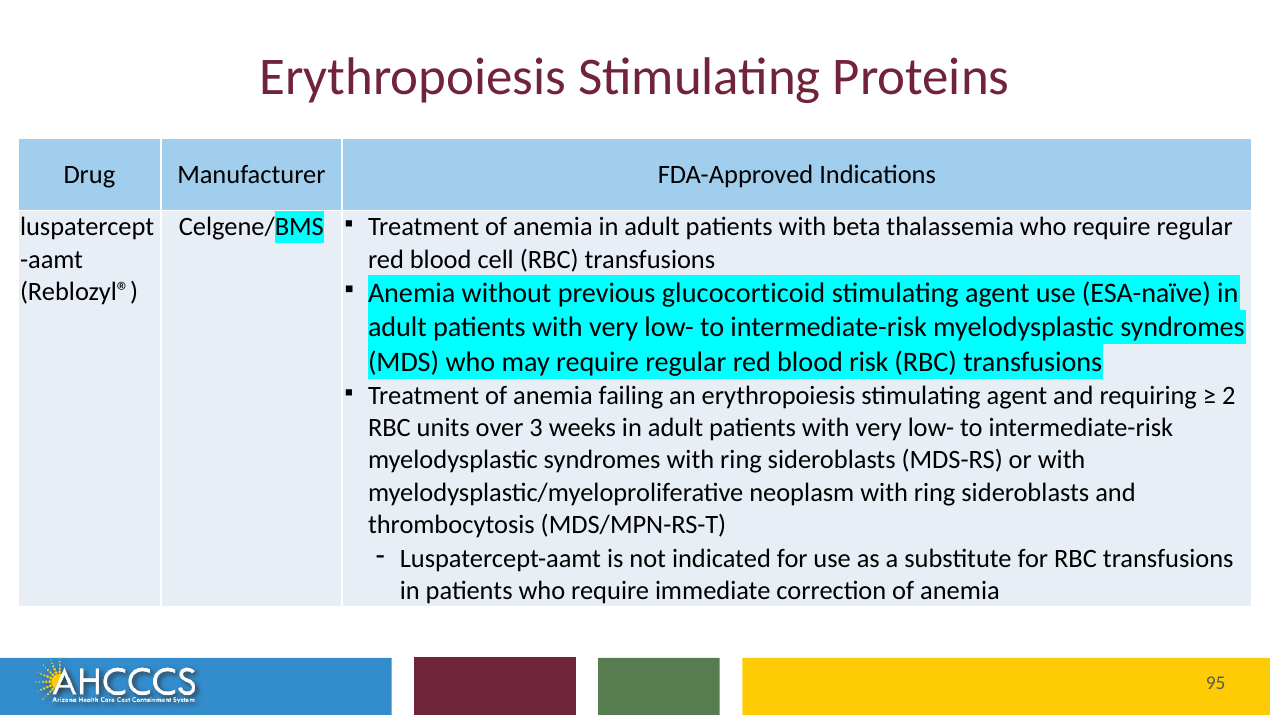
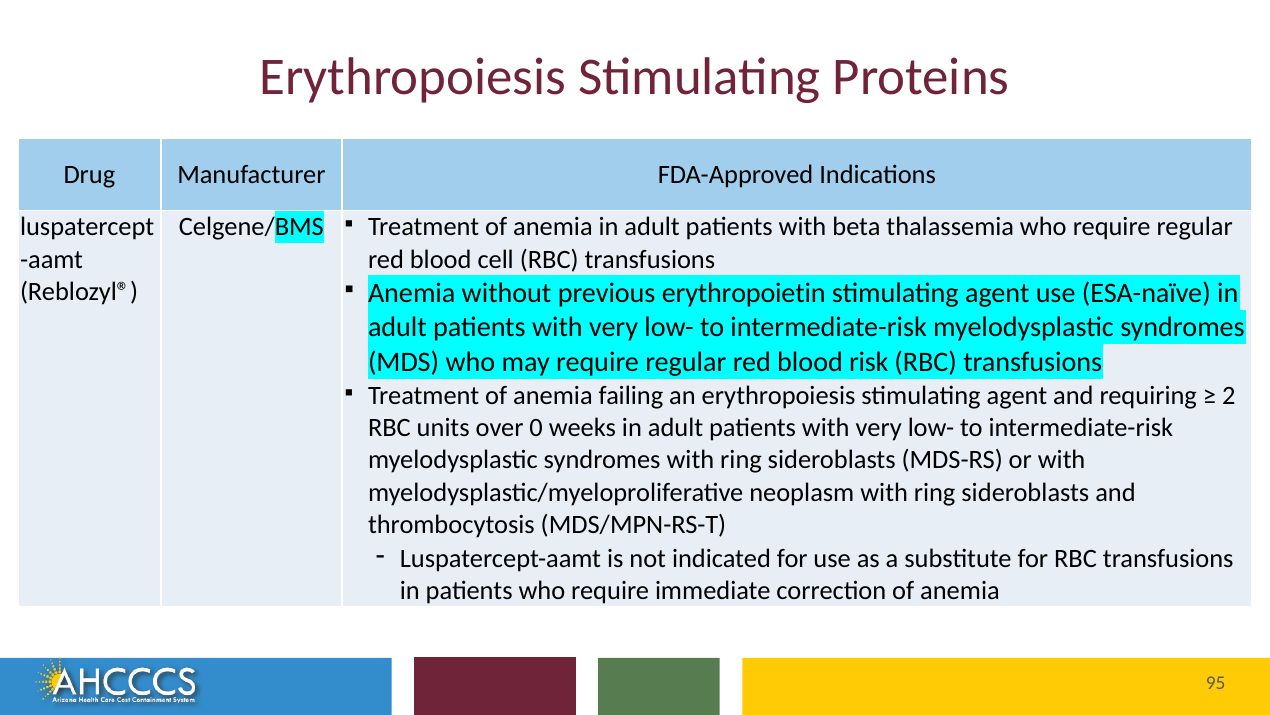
glucocorticoid: glucocorticoid -> erythropoietin (744, 293)
3: 3 -> 0 (536, 427)
